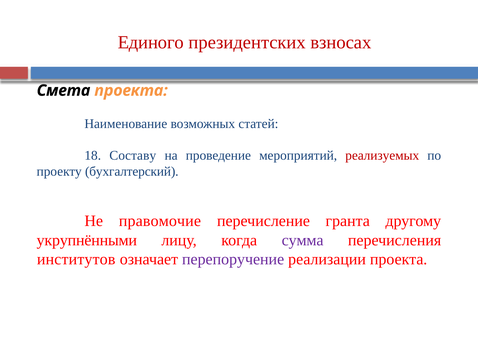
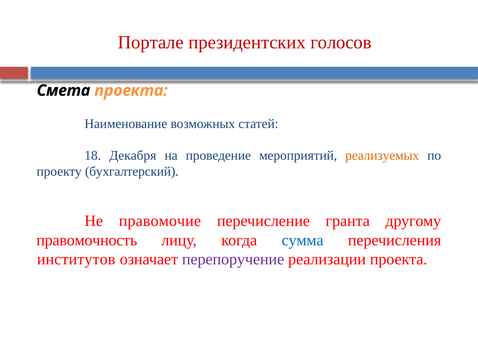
Единого: Единого -> Портале (151, 42)
взносах: взносах -> голосов (341, 42)
Составу: Составу -> Декабря (133, 156)
реализуемых colour: red -> orange (382, 156)
укрупнёнными: укрупнёнными -> правомочность (87, 240)
сумма colour: purple -> blue (303, 240)
